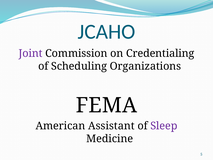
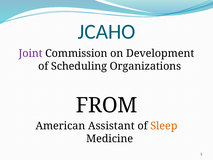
Credentialing: Credentialing -> Development (160, 53)
FEMA: FEMA -> FROM (107, 105)
Sleep colour: purple -> orange (164, 126)
